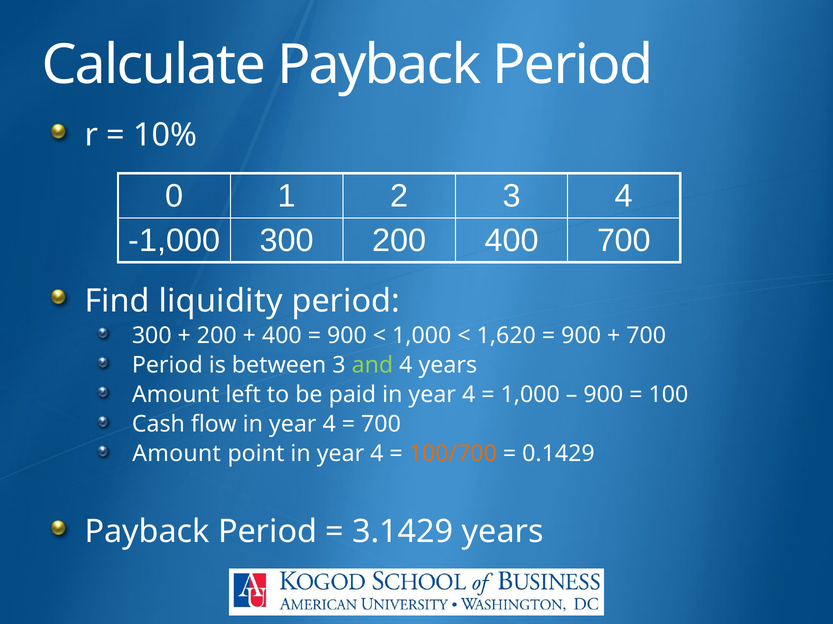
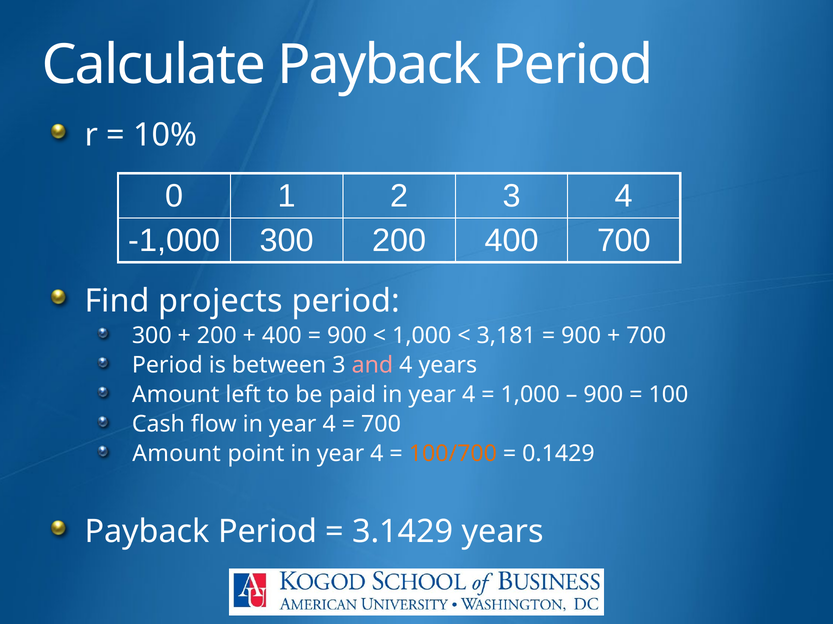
liquidity: liquidity -> projects (221, 301)
1,620: 1,620 -> 3,181 (506, 336)
and colour: light green -> pink (372, 366)
